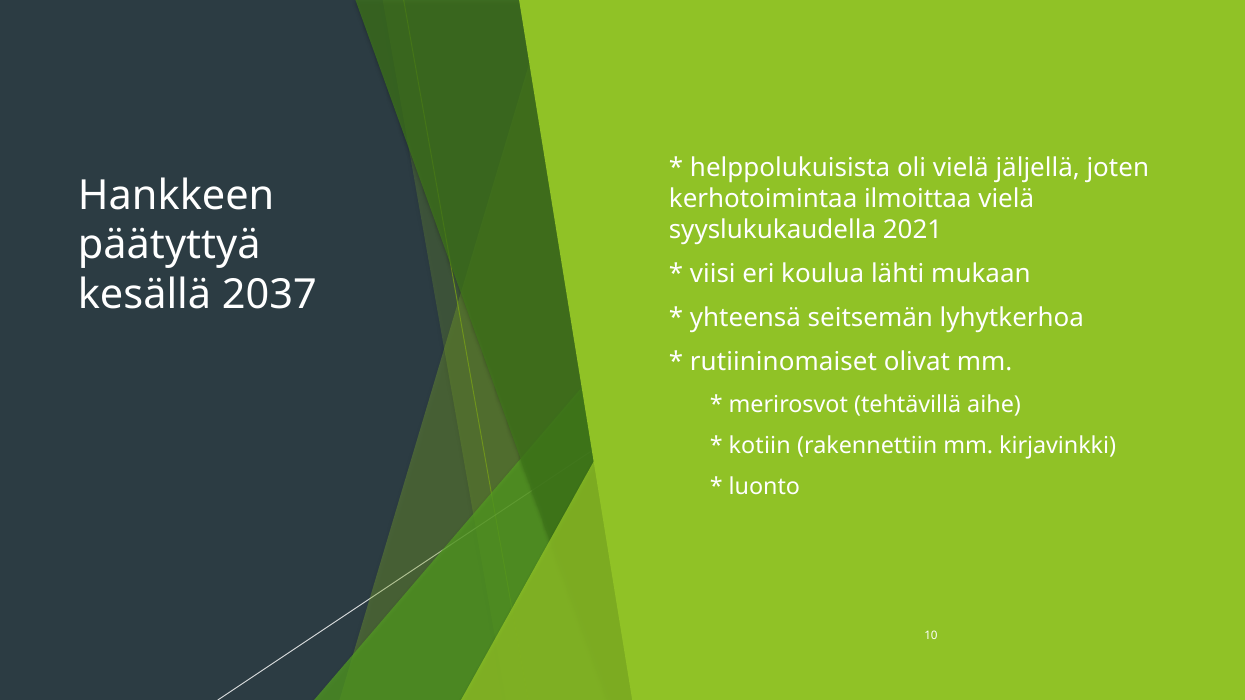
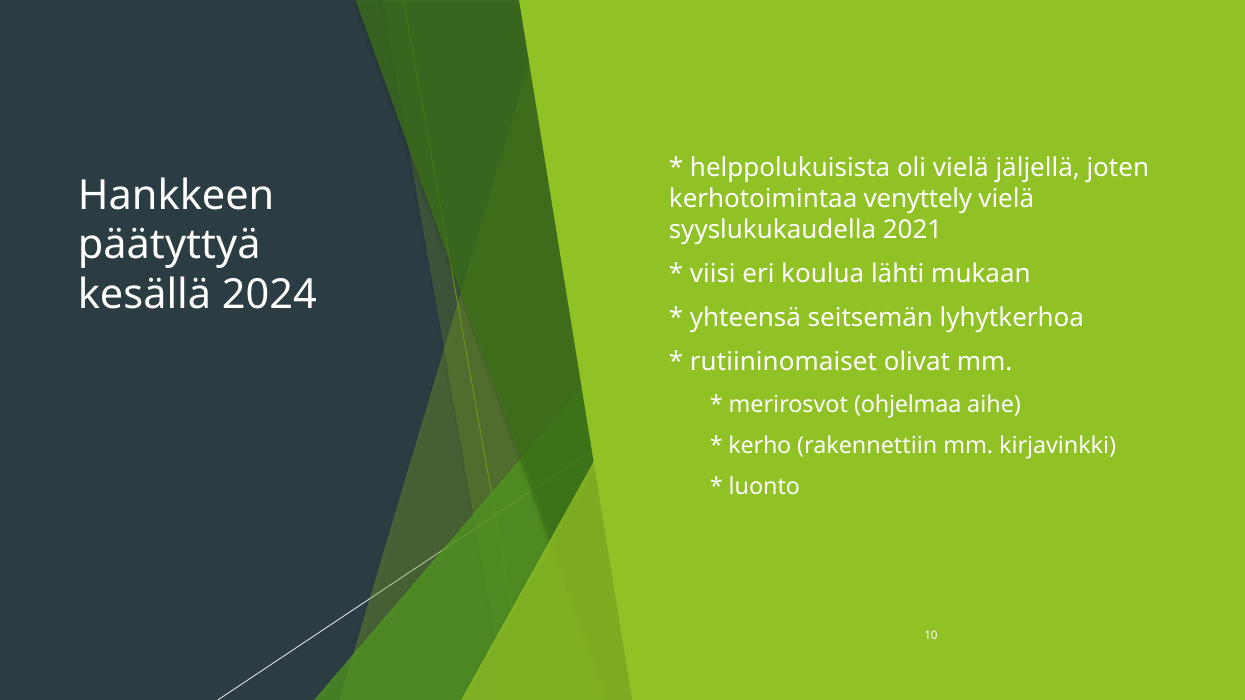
ilmoittaa: ilmoittaa -> venyttely (918, 199)
2037: 2037 -> 2024 (269, 295)
tehtävillä: tehtävillä -> ohjelmaa (908, 405)
kotiin: kotiin -> kerho (760, 446)
